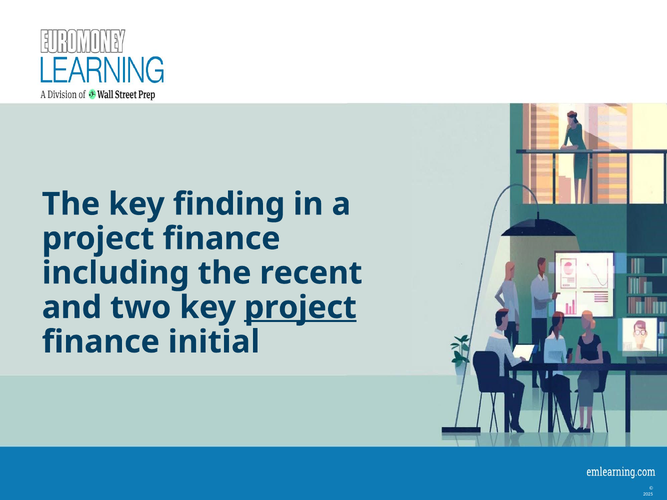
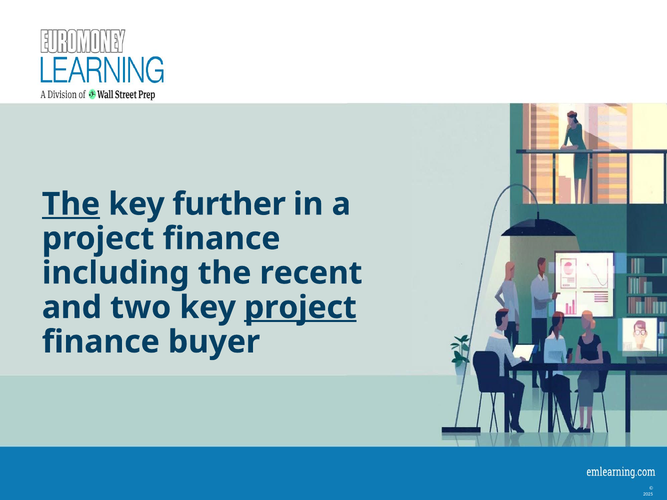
The underline: none -> present (71, 204)
finding: finding -> further (229, 204)
initial: initial -> buyer (214, 342)
